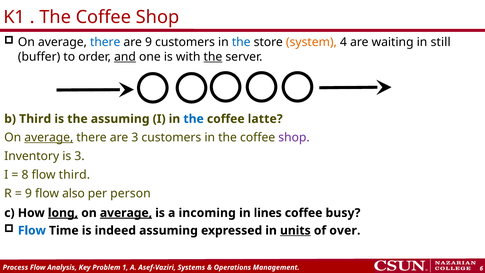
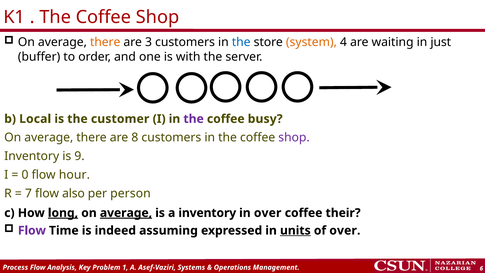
there colour: blue -> orange (105, 42)
are 9: 9 -> 3 (149, 42)
still: still -> just (441, 42)
and underline: present -> none (125, 57)
the underline: present -> none (213, 57)
b Third: Third -> Local (35, 119)
the assuming: assuming -> customer (120, 119)
the colour: blue -> purple (194, 119)
latte: latte -> busy (265, 119)
average underline: present -> none (49, 137)
are 3: 3 -> 8 (135, 137)
is 3: 3 -> 9 (80, 156)
8: 8 -> 0 (25, 175)
flow third: third -> hour (74, 175)
9: 9 -> 7 (28, 193)
a incoming: incoming -> inventory (207, 213)
in lines: lines -> over (268, 213)
busy: busy -> their (343, 213)
Flow colour: blue -> purple (32, 230)
